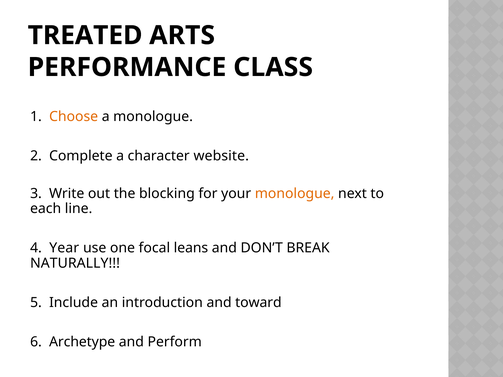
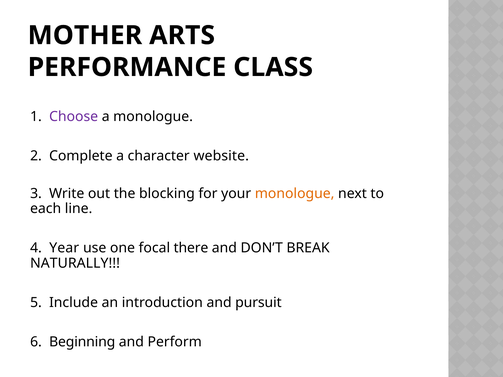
TREATED: TREATED -> MOTHER (85, 35)
Choose colour: orange -> purple (74, 117)
leans: leans -> there (191, 248)
toward: toward -> pursuit (258, 303)
Archetype: Archetype -> Beginning (82, 342)
